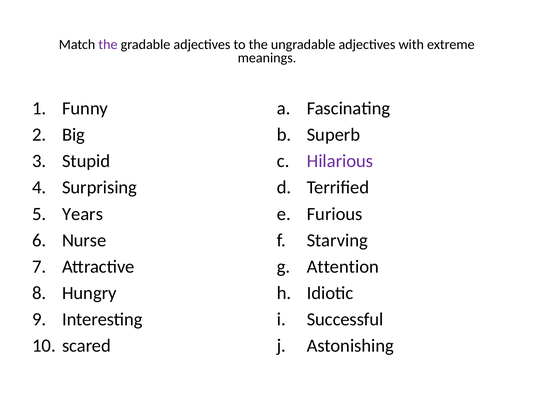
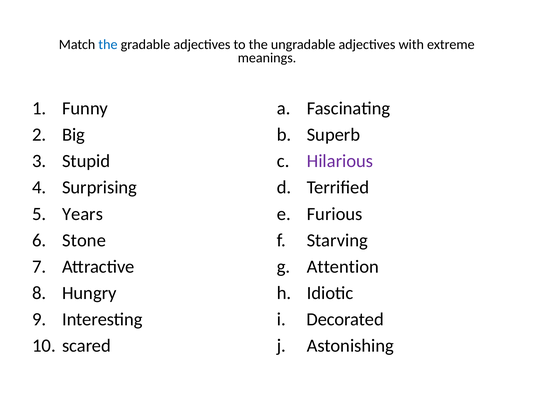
the colour: purple -> blue (108, 44)
Nurse: Nurse -> Stone (84, 241)
Successful: Successful -> Decorated (345, 320)
